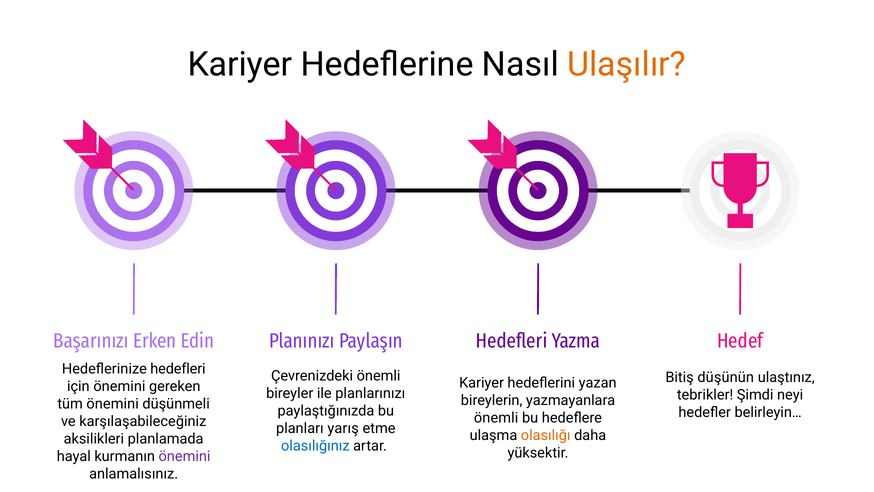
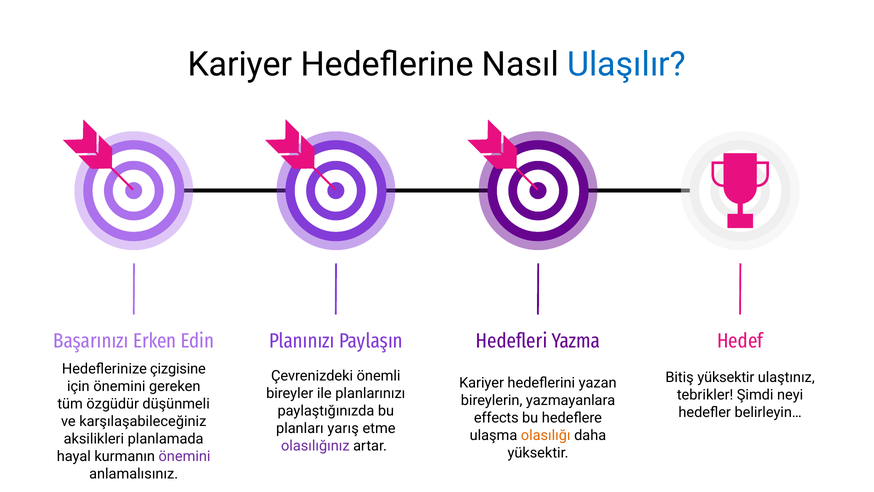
Ulaşılır colour: orange -> blue (627, 65)
Hedeflerinize hedefleri: hedefleri -> çizgisine (178, 369)
Bitiş düşünün: düşünün -> yüksektir (726, 377)
tüm önemini: önemini -> özgüdür (113, 403)
önemli: önemli -> effects (496, 418)
olasılığınız colour: blue -> purple (315, 446)
